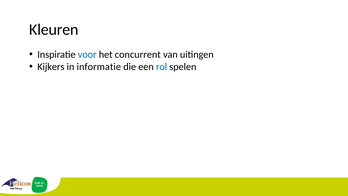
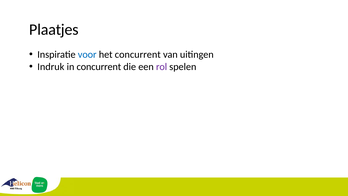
Kleuren: Kleuren -> Plaatjes (54, 30)
Kijkers: Kijkers -> Indruk (51, 67)
in informatie: informatie -> concurrent (99, 67)
rol colour: blue -> purple (162, 67)
